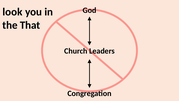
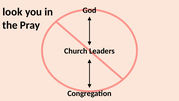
That: That -> Pray (30, 25)
